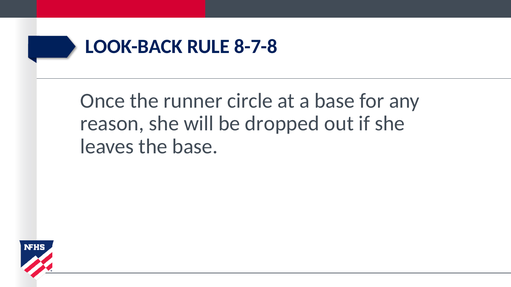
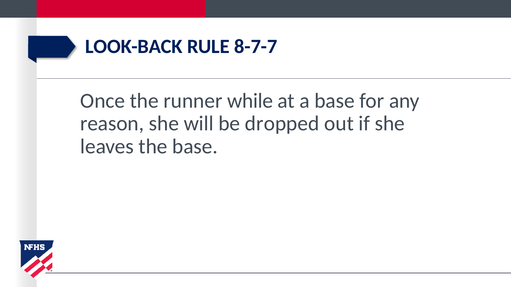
8-7-8: 8-7-8 -> 8-7-7 (256, 47)
circle: circle -> while (250, 101)
